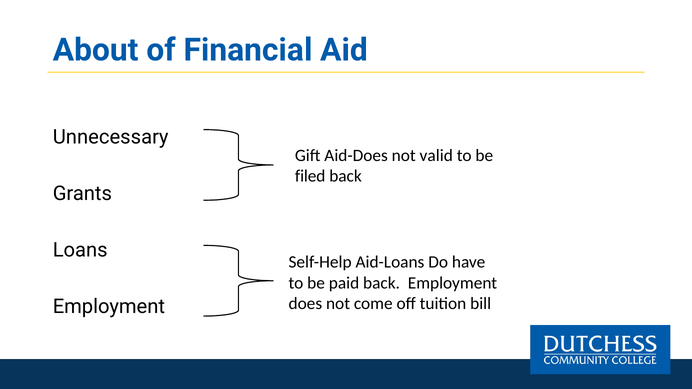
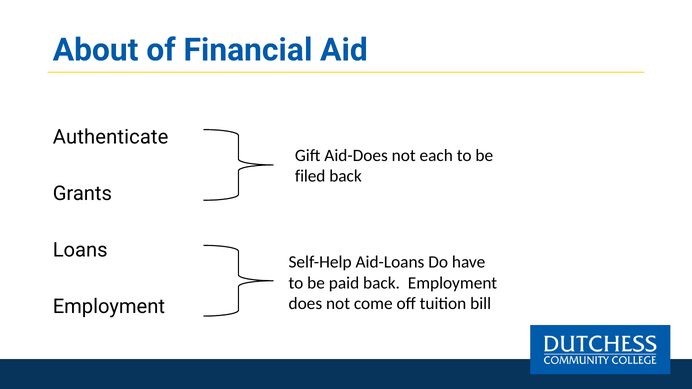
Unnecessary: Unnecessary -> Authenticate (111, 137)
valid: valid -> each (436, 156)
